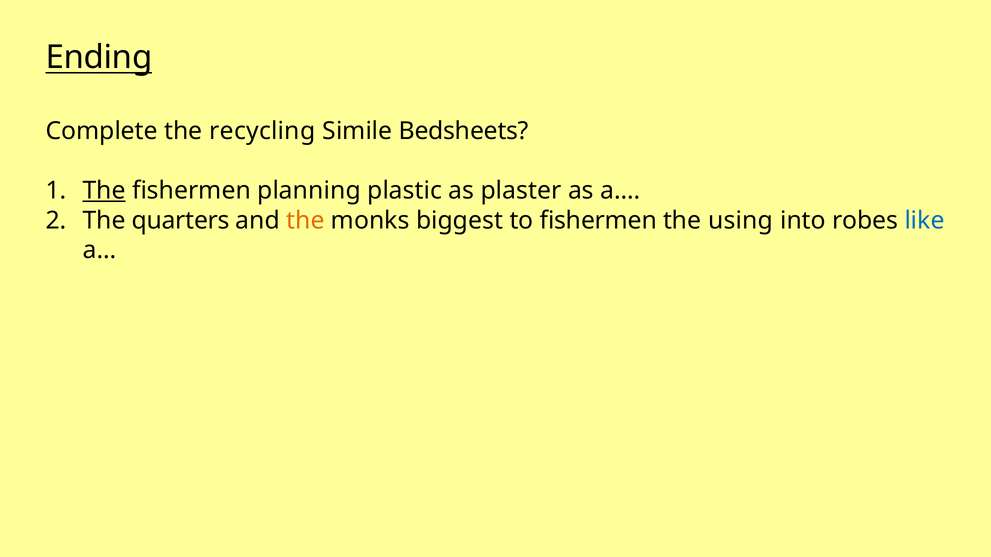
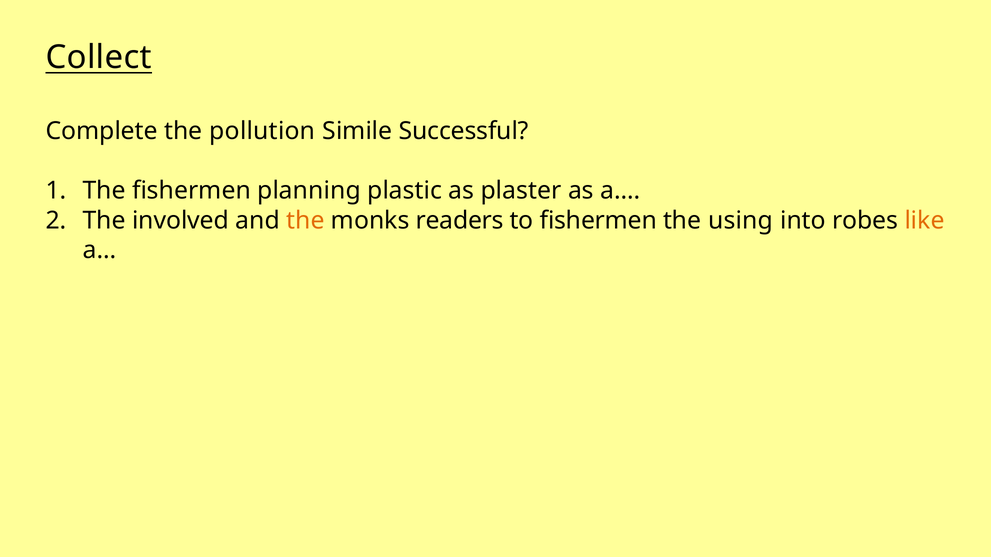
Ending: Ending -> Collect (99, 58)
recycling: recycling -> pollution (262, 131)
Bedsheets: Bedsheets -> Successful (464, 131)
The underline: present -> none (104, 191)
quarters: quarters -> involved (181, 221)
biggest: biggest -> readers (460, 221)
like colour: blue -> orange (925, 221)
